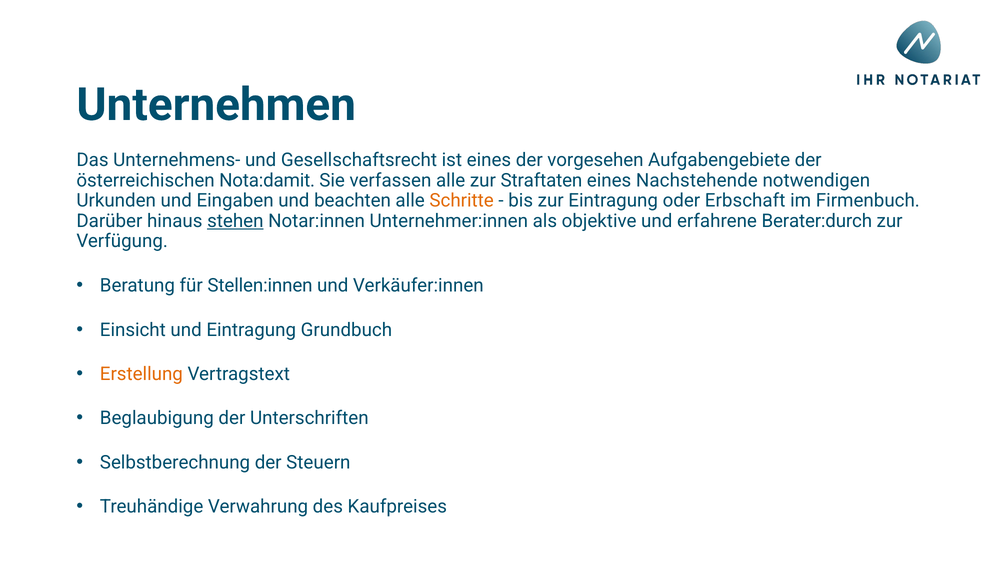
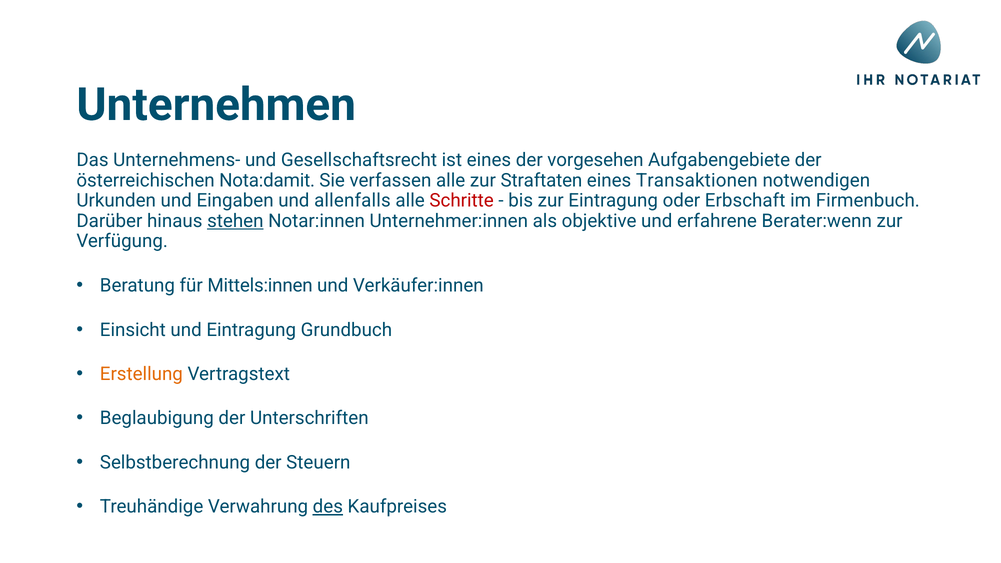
Nachstehende: Nachstehende -> Transaktionen (697, 180)
beachten: beachten -> allenfalls (352, 201)
Schritte colour: orange -> red (462, 201)
Berater:durch: Berater:durch -> Berater:wenn (817, 221)
Stellen:innen: Stellen:innen -> Mittels:innen (260, 286)
des underline: none -> present (328, 507)
